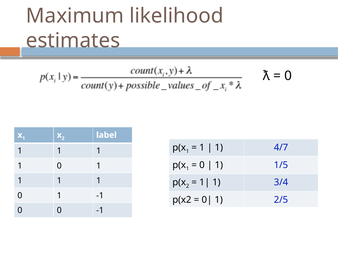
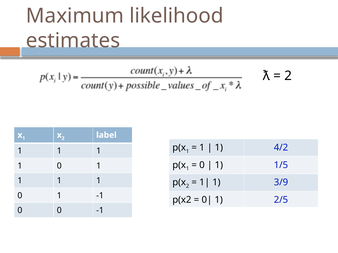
0: 0 -> 2 (288, 76)
4/7: 4/7 -> 4/2 (281, 148)
3/4: 3/4 -> 3/9 (281, 183)
